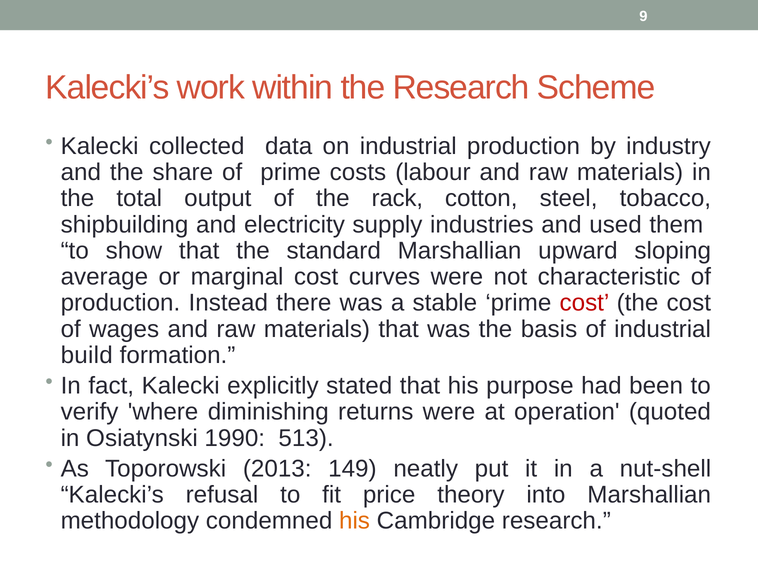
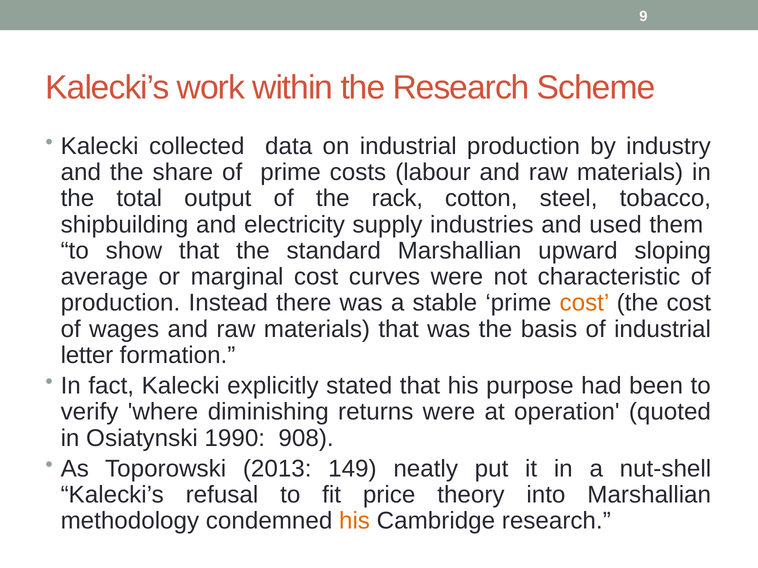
cost colour: red -> orange (584, 303)
build: build -> letter (87, 355)
513: 513 -> 908 (306, 438)
